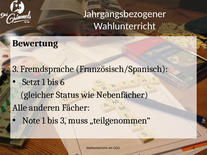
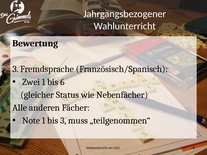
Setzt: Setzt -> Zwei (31, 82)
